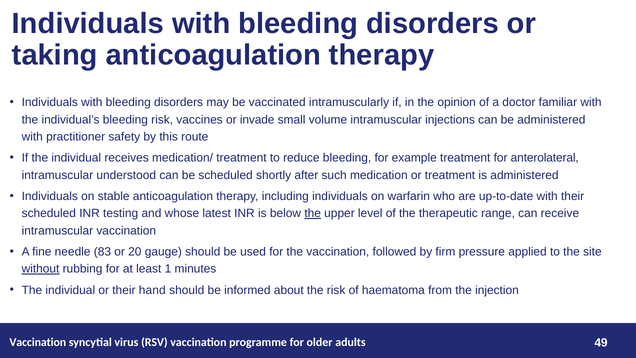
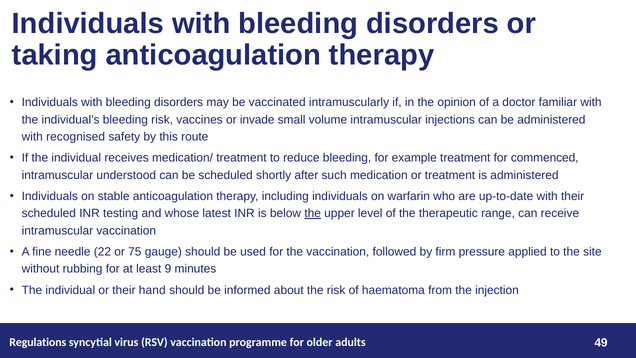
practitioner: practitioner -> recognised (76, 137)
anterolateral: anterolateral -> commenced (545, 158)
83: 83 -> 22 (102, 252)
20: 20 -> 75 (135, 252)
without underline: present -> none (41, 269)
1: 1 -> 9 (168, 269)
Vaccination: Vaccination -> Regulations (38, 342)
